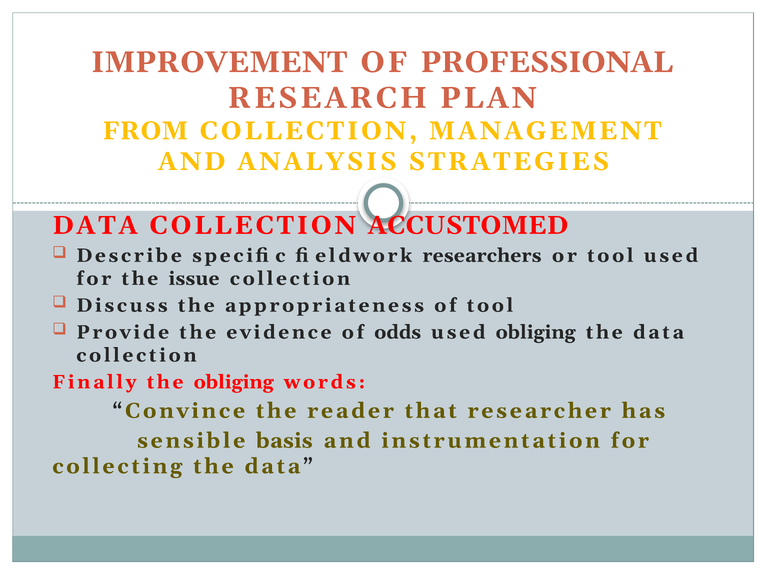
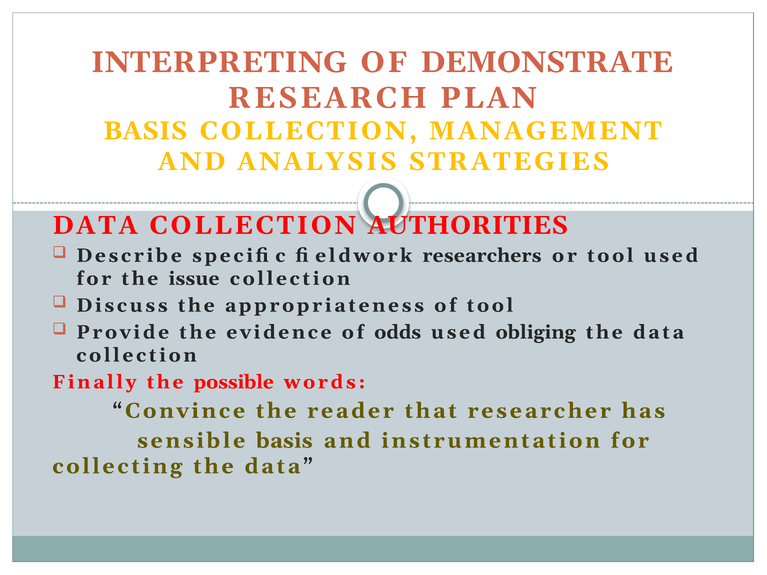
IMPROVEMENT: IMPROVEMENT -> INTERPRETING (219, 62)
PROFESSIONAL: PROFESSIONAL -> DEMONSTRATE (547, 62)
FROM: FROM -> BASIS (145, 131)
ACCUSTOMED: ACCUSTOMED -> AUTHORITIES (468, 225)
the obliging: obliging -> possible (234, 382)
